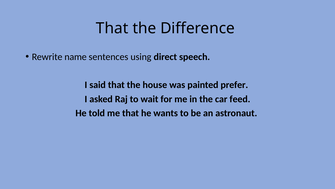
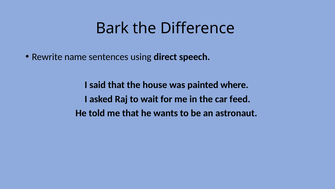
That: That -> Bark (112, 28)
prefer: prefer -> where (234, 85)
